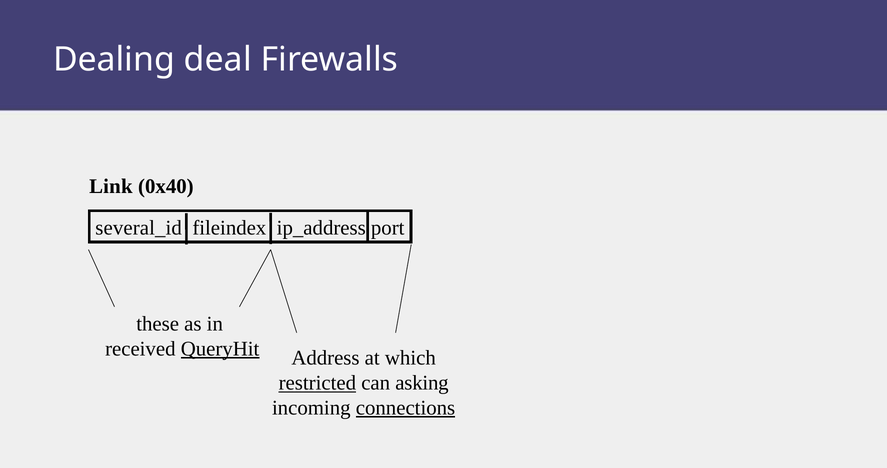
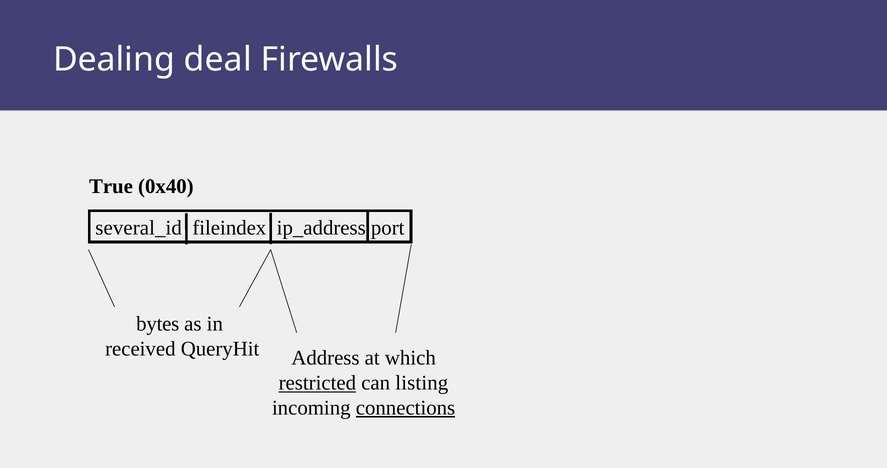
Link: Link -> True (111, 186)
these: these -> bytes (158, 324)
QueryHit underline: present -> none (220, 349)
asking: asking -> listing (422, 383)
